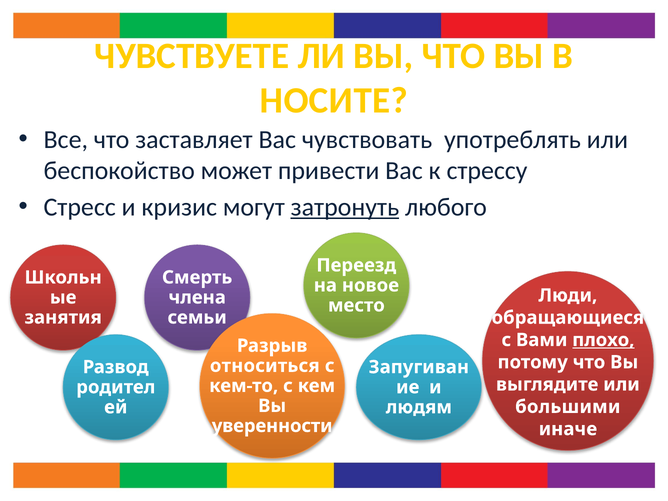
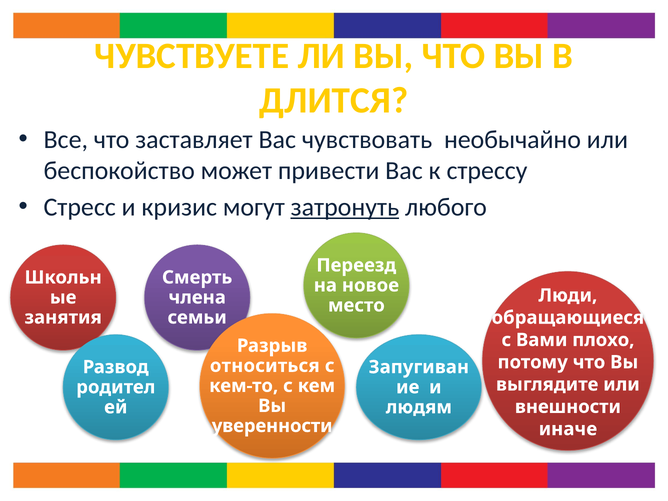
НОСИТЕ: НОСИТЕ -> ДЛИТСЯ (334, 101)
употреблять: употреблять -> необычайно (512, 140)
плохо underline: present -> none (603, 340)
большими: большими -> внешности (568, 407)
